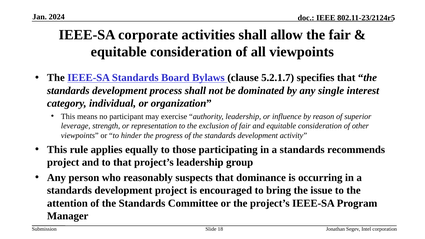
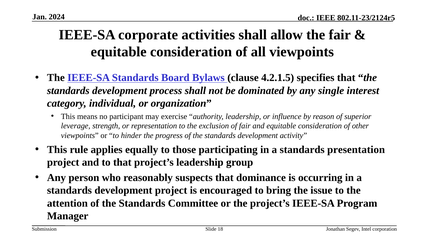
5.2.1.7: 5.2.1.7 -> 4.2.1.5 (278, 78)
recommends: recommends -> presentation (356, 150)
